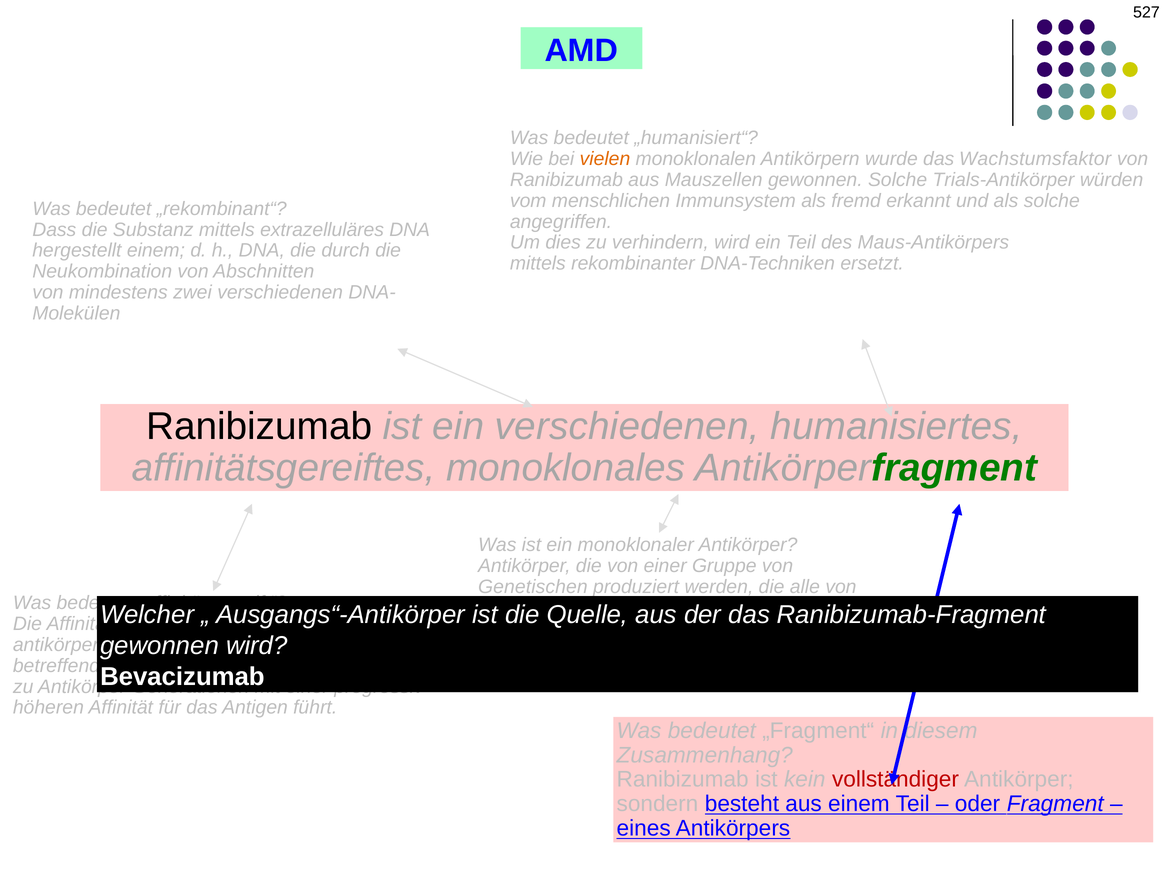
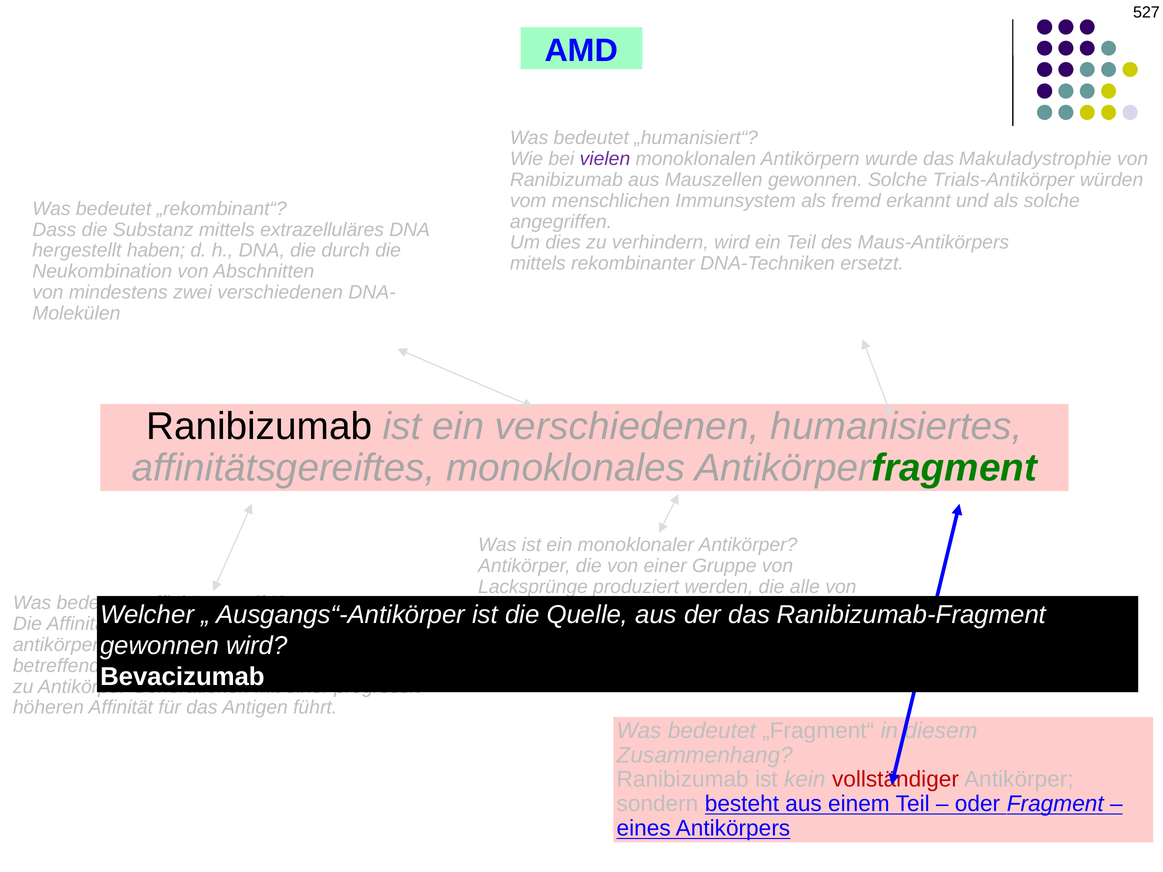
vielen colour: orange -> purple (605, 159)
Wachstumsfaktor: Wachstumsfaktor -> Makuladystrophie (1035, 159)
hergestellt einem: einem -> haben (156, 251)
Genetischen: Genetischen -> Lacksprünge (533, 587)
